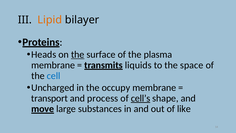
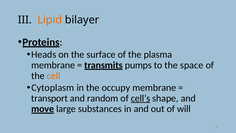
the underline: present -> none (78, 54)
liquids: liquids -> pumps (138, 65)
cell colour: blue -> orange (54, 76)
Uncharged: Uncharged -> Cytoplasm (53, 87)
process: process -> random (103, 98)
like: like -> will (184, 109)
